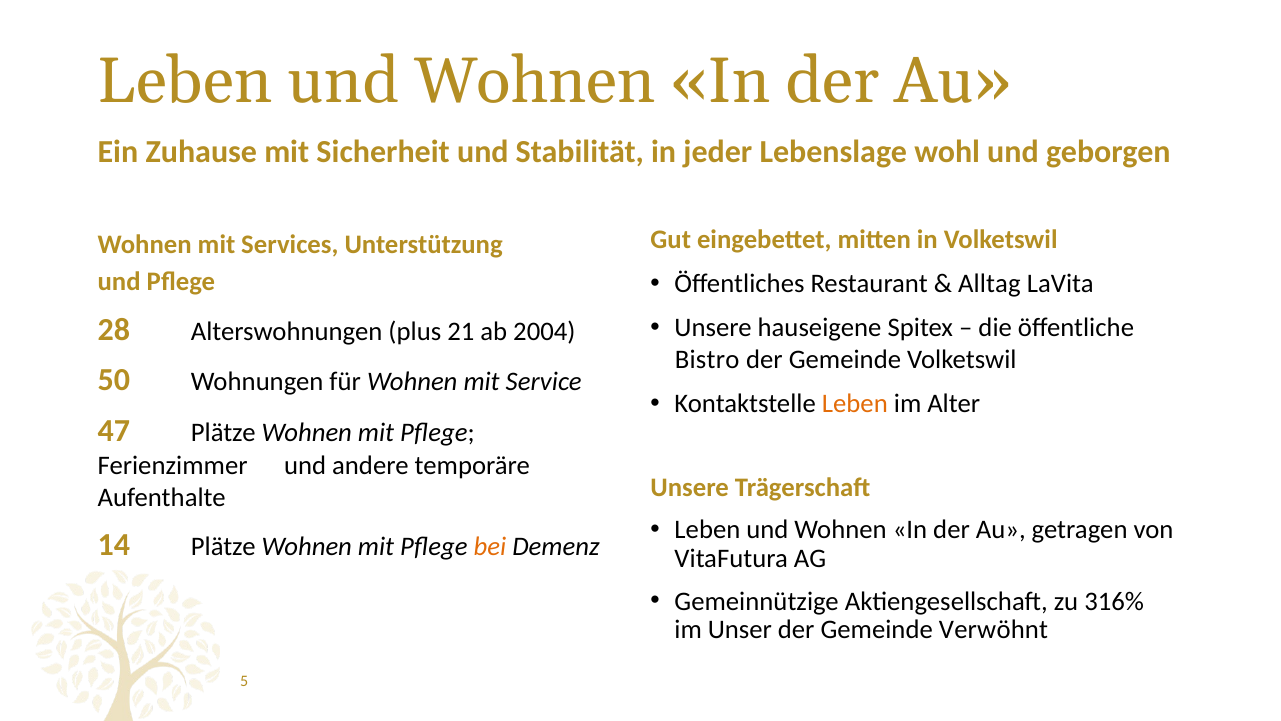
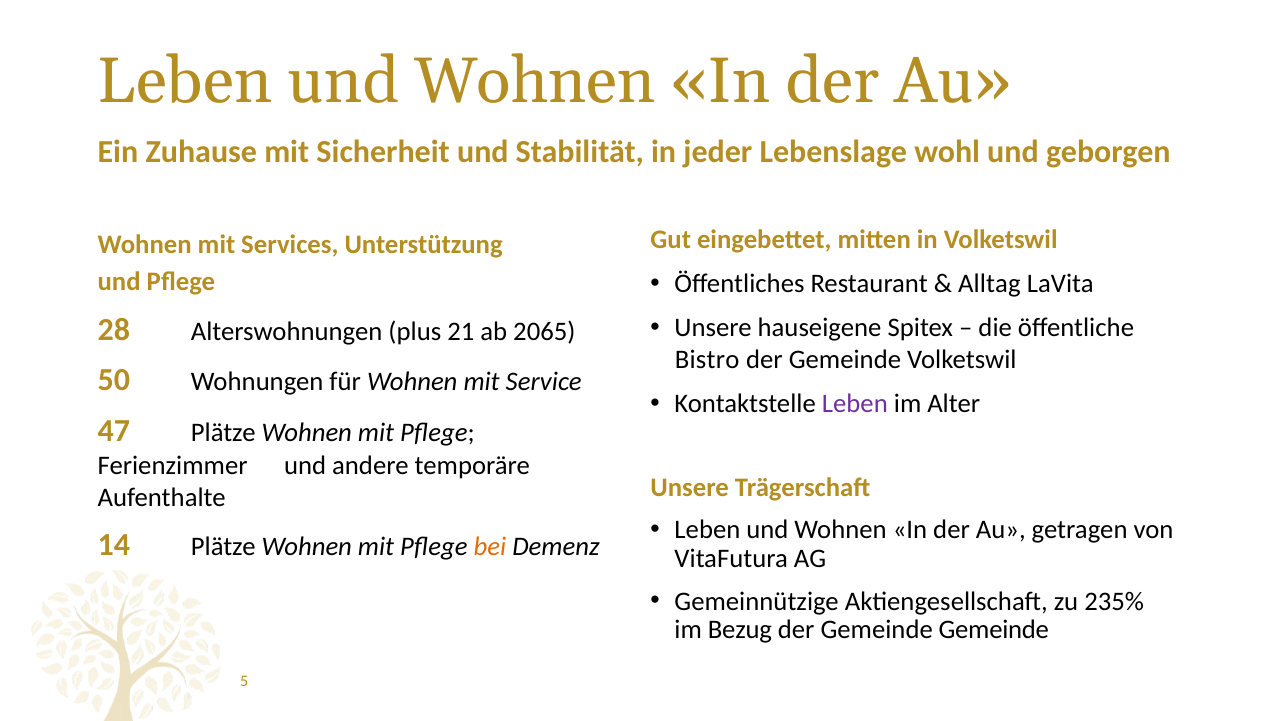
2004: 2004 -> 2065 (544, 331)
Leben colour: orange -> purple (855, 404)
316%: 316% -> 235% (1114, 601)
Unser: Unser -> Bezug (740, 630)
Gemeinde Verwöhnt: Verwöhnt -> Gemeinde (994, 630)
